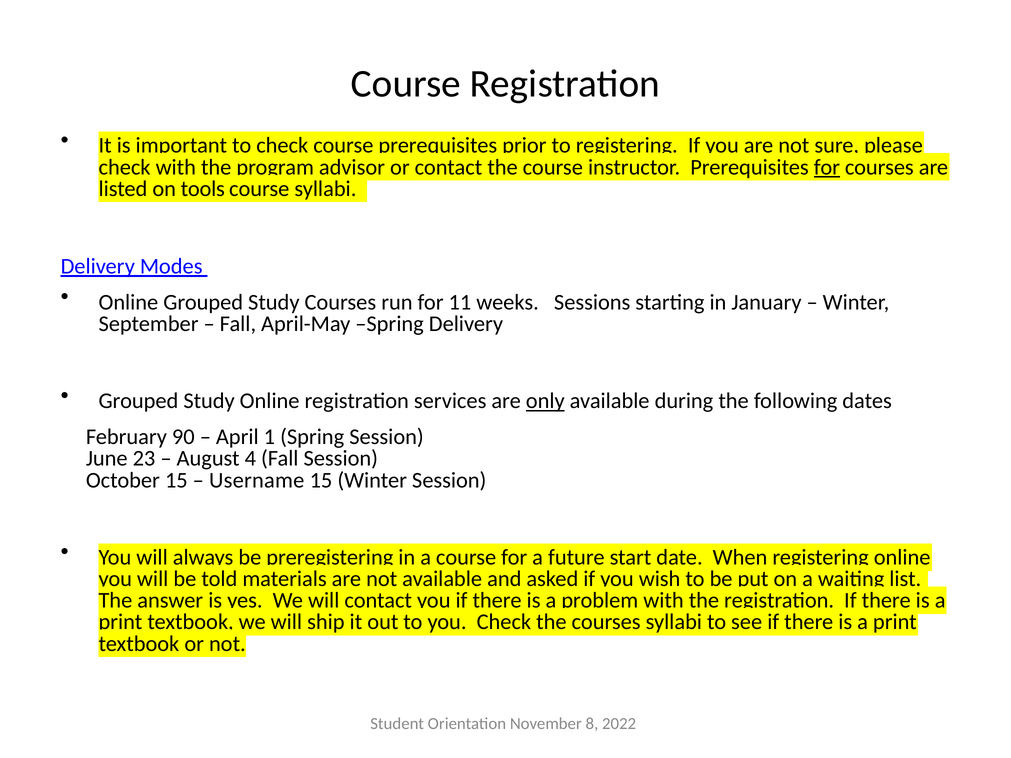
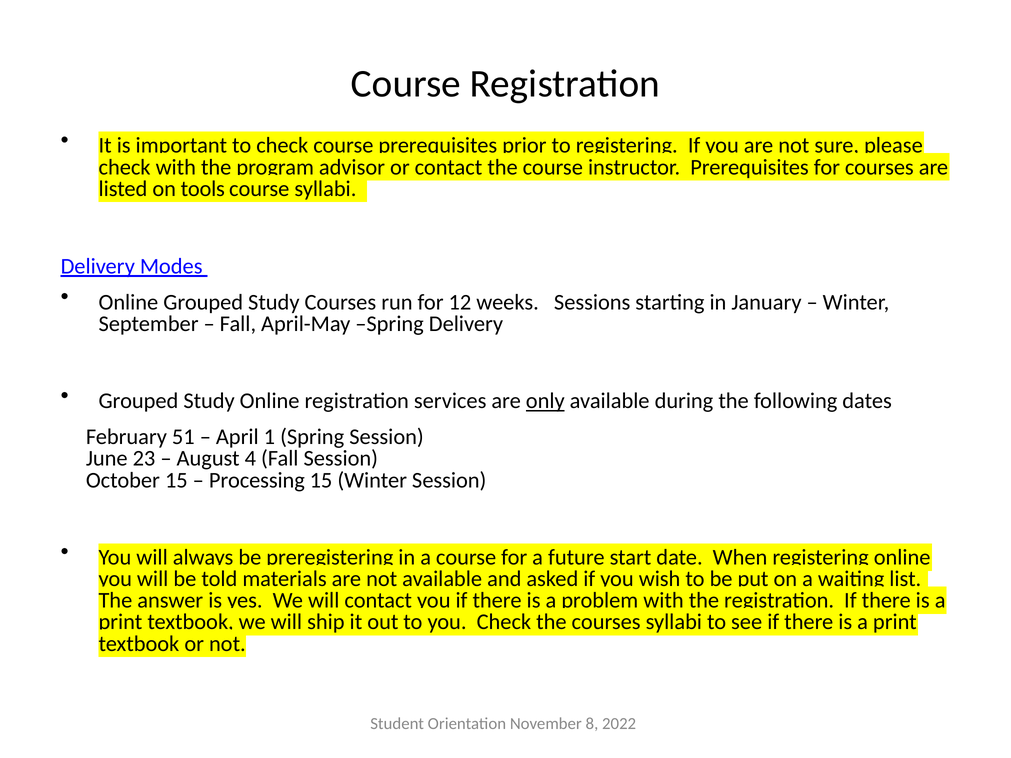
for underline: present -> none (827, 167)
11: 11 -> 12 (460, 302)
90: 90 -> 51 (183, 437)
Username: Username -> Processing (257, 480)
